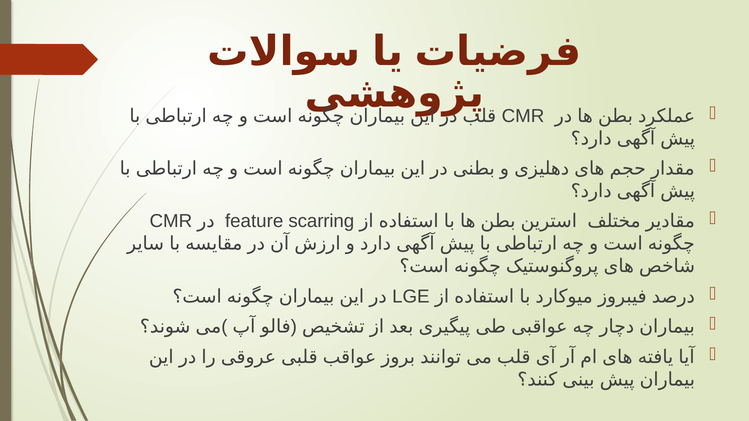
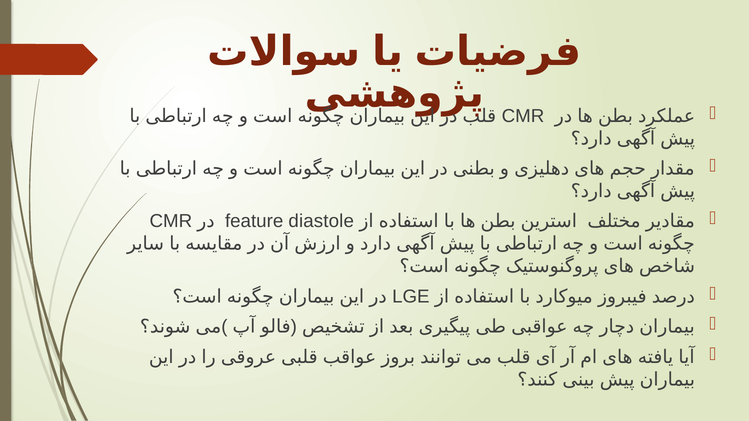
scarring: scarring -> diastole (321, 221)
